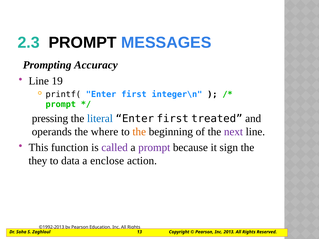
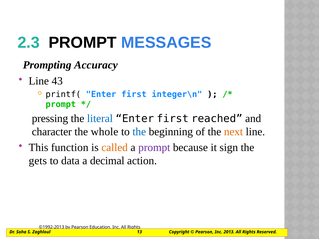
19: 19 -> 43 (57, 81)
treated: treated -> reached (217, 119)
operands: operands -> character (52, 132)
where: where -> whole (104, 132)
the colour: orange -> blue (139, 132)
next colour: purple -> orange (233, 132)
called colour: purple -> orange (115, 148)
they: they -> gets (38, 161)
enclose: enclose -> decimal (107, 161)
